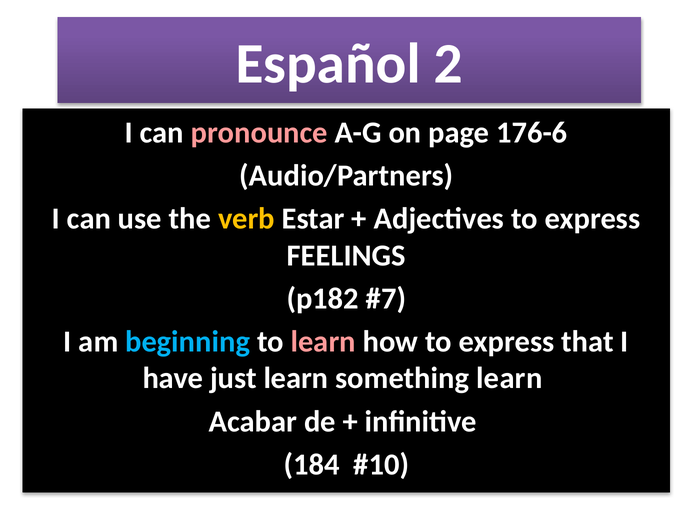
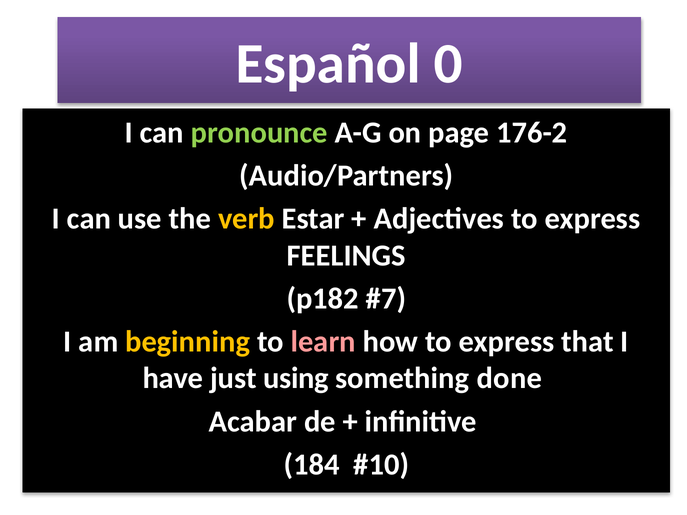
2: 2 -> 0 (448, 64)
pronounce colour: pink -> light green (259, 133)
176-6: 176-6 -> 176-2 (532, 133)
beginning colour: light blue -> yellow (188, 342)
just learn: learn -> using (296, 379)
something learn: learn -> done (509, 379)
